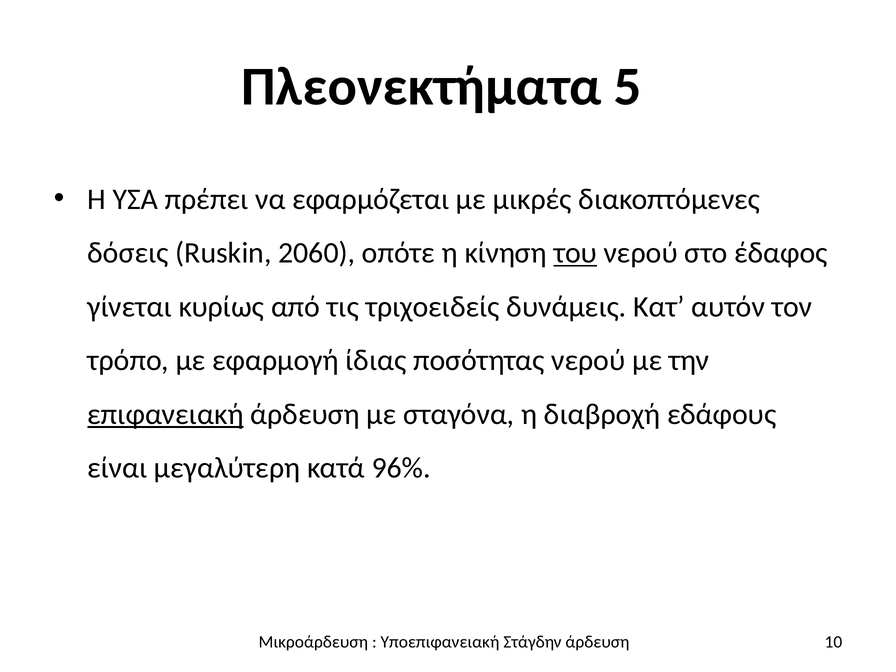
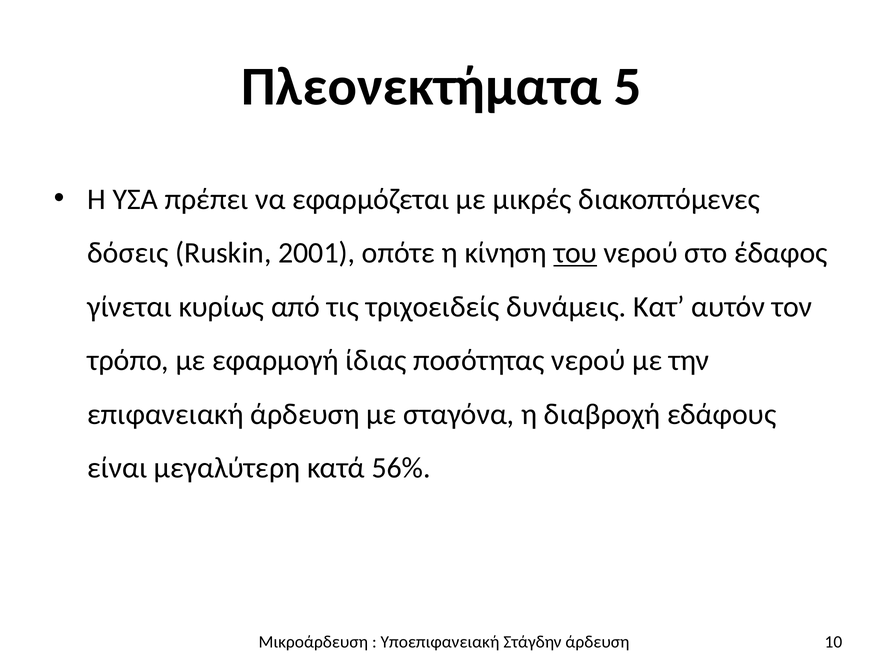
2060: 2060 -> 2001 (317, 253)
επιφανειακή underline: present -> none (166, 414)
96%: 96% -> 56% (401, 468)
